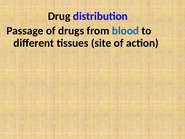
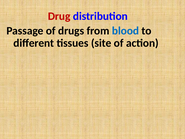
Drug colour: black -> red (59, 16)
